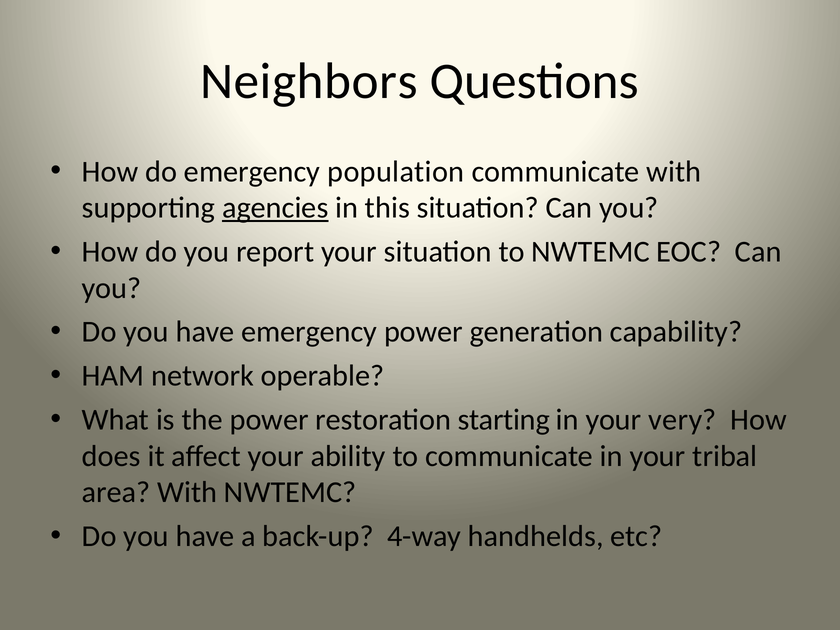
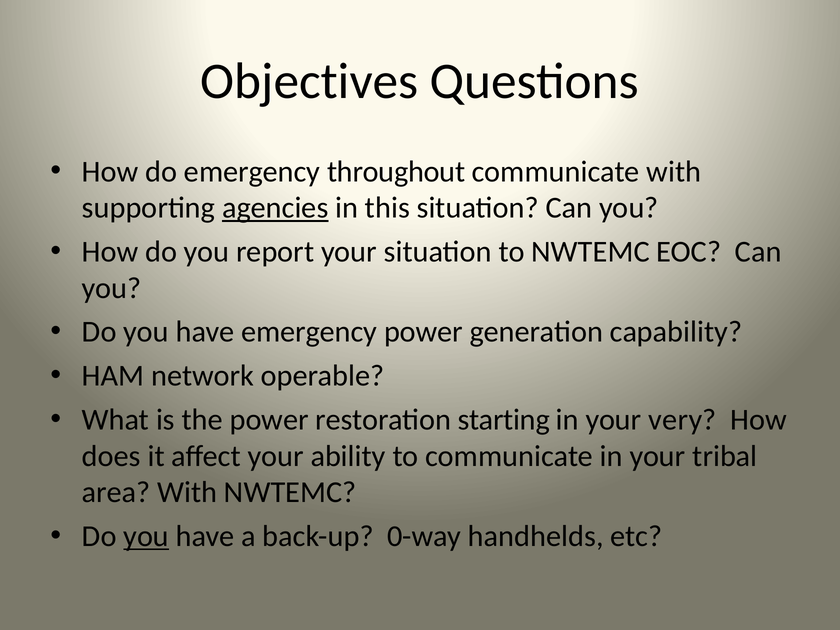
Neighbors: Neighbors -> Objectives (309, 81)
population: population -> throughout (396, 172)
you underline: none -> present (146, 536)
4-way: 4-way -> 0-way (424, 536)
